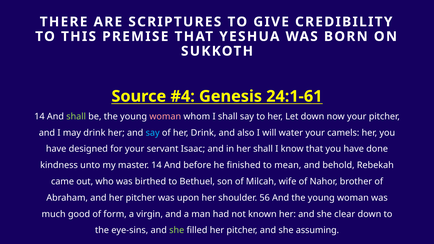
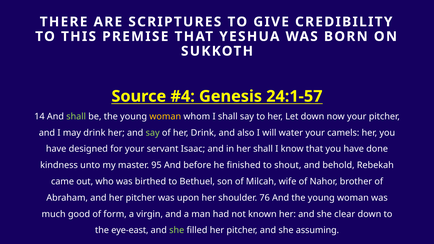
24:1-61: 24:1-61 -> 24:1-57 (294, 96)
woman colour: pink -> yellow (165, 116)
say colour: light blue -> light green (153, 133)
master 14: 14 -> 95 (156, 165)
mean: mean -> shout (288, 165)
56: 56 -> 76 (265, 198)
eye-sins: eye-sins -> eye-east (130, 230)
